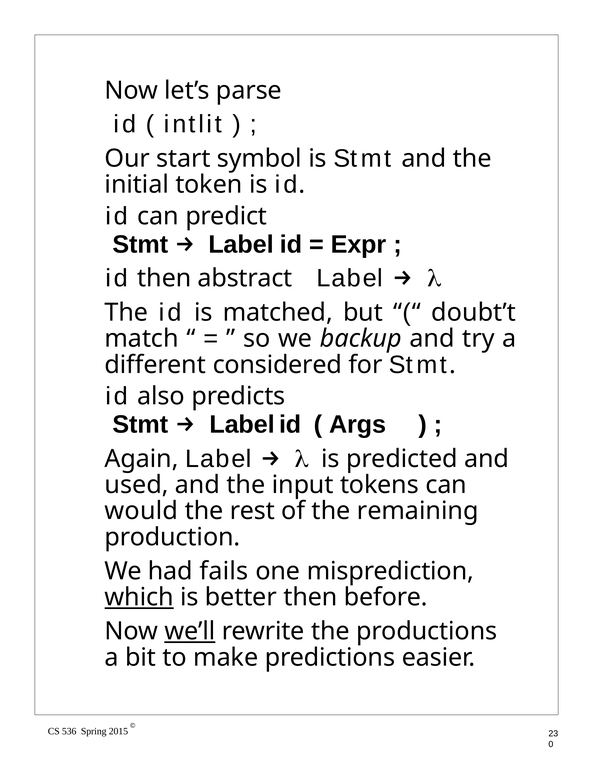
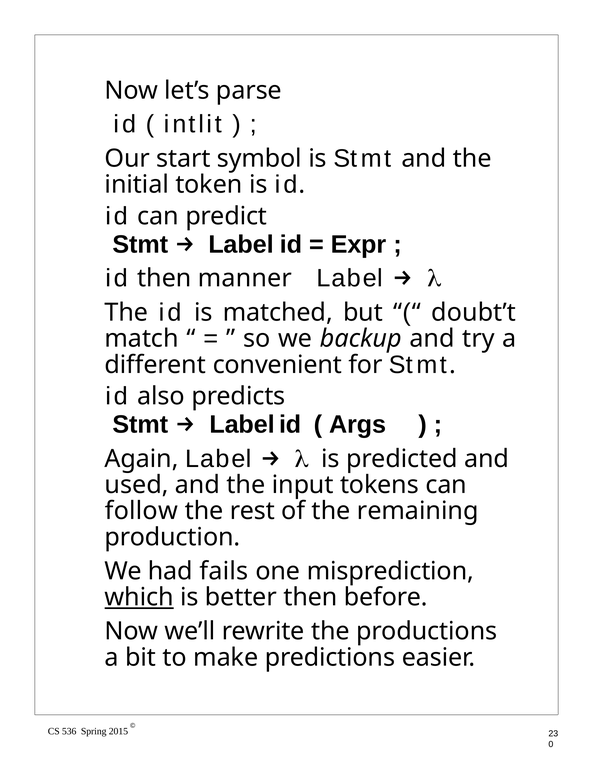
abstract: abstract -> manner (245, 278)
considered: considered -> convenient (277, 365)
would: would -> follow (141, 511)
we’ll underline: present -> none (190, 632)
